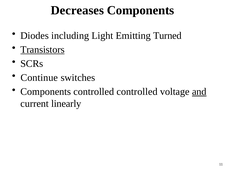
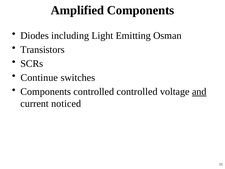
Decreases: Decreases -> Amplified (77, 10)
Turned: Turned -> Osman (167, 36)
Transistors underline: present -> none (43, 50)
linearly: linearly -> noticed (66, 104)
